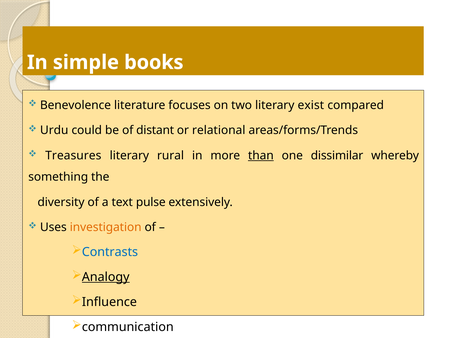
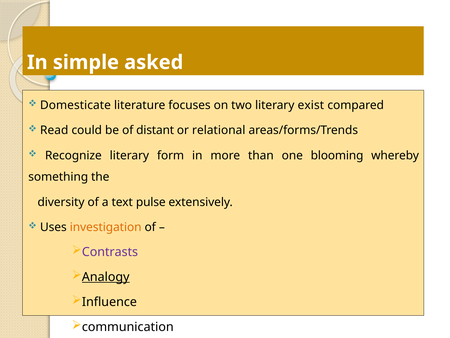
books: books -> asked (154, 62)
Benevolence: Benevolence -> Domesticate (75, 105)
Urdu: Urdu -> Read (54, 130)
Treasures: Treasures -> Recognize (73, 155)
rural: rural -> form (171, 155)
than underline: present -> none (261, 155)
dissimilar: dissimilar -> blooming (337, 155)
Contrasts colour: blue -> purple (110, 252)
